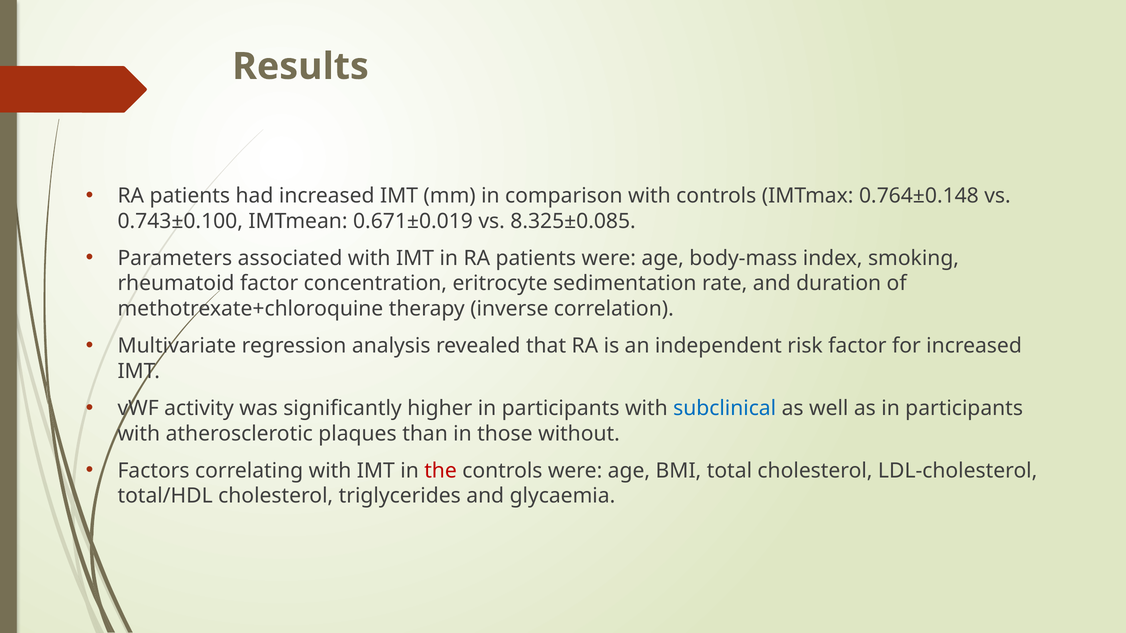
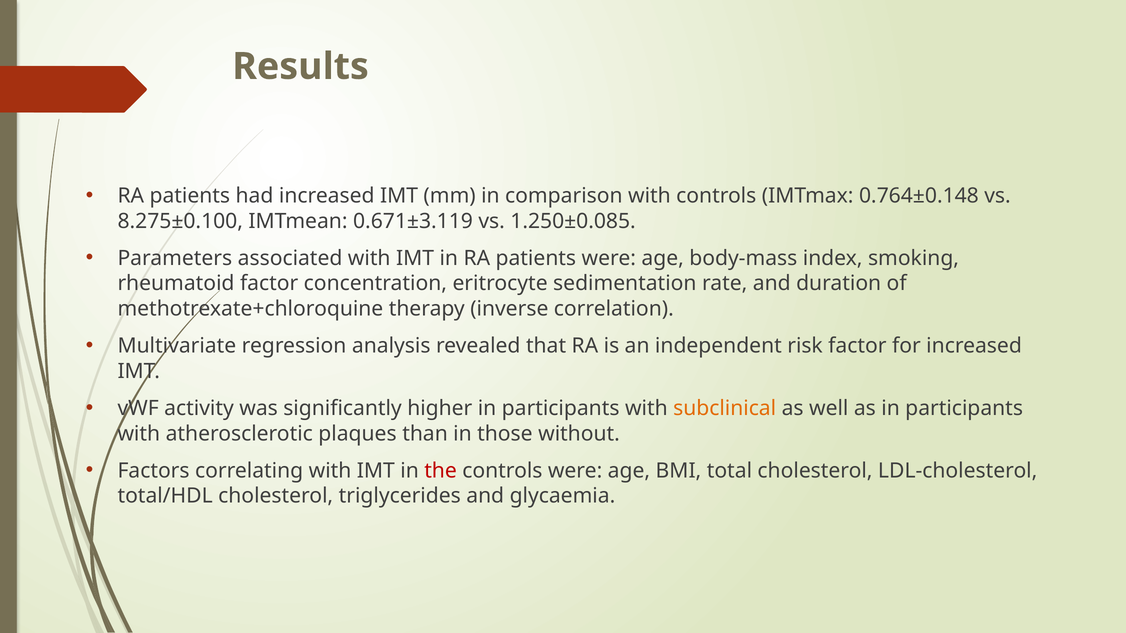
0.743±0.100: 0.743±0.100 -> 8.275±0.100 (180, 221)
0.671±0.019: 0.671±0.019 -> 0.671±3.119 (413, 221)
8.325±0.085: 8.325±0.085 -> 1.250±0.085 (573, 221)
subclinical colour: blue -> orange (725, 408)
